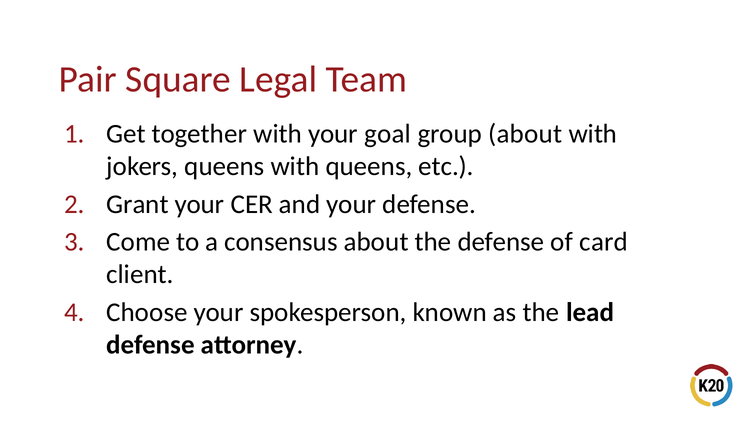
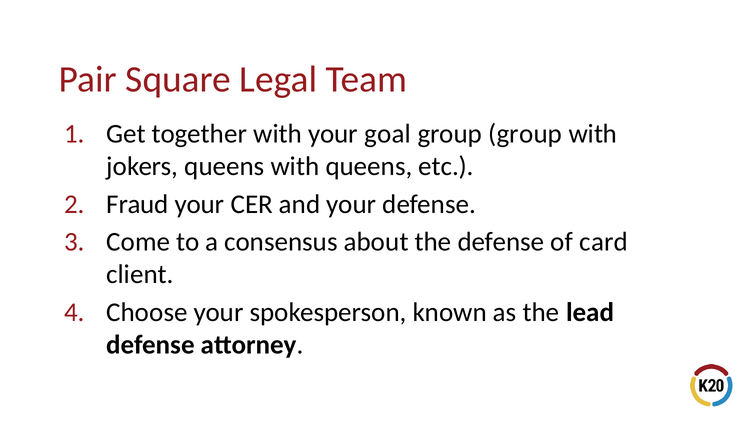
group about: about -> group (525, 134)
Grant: Grant -> Fraud (138, 204)
